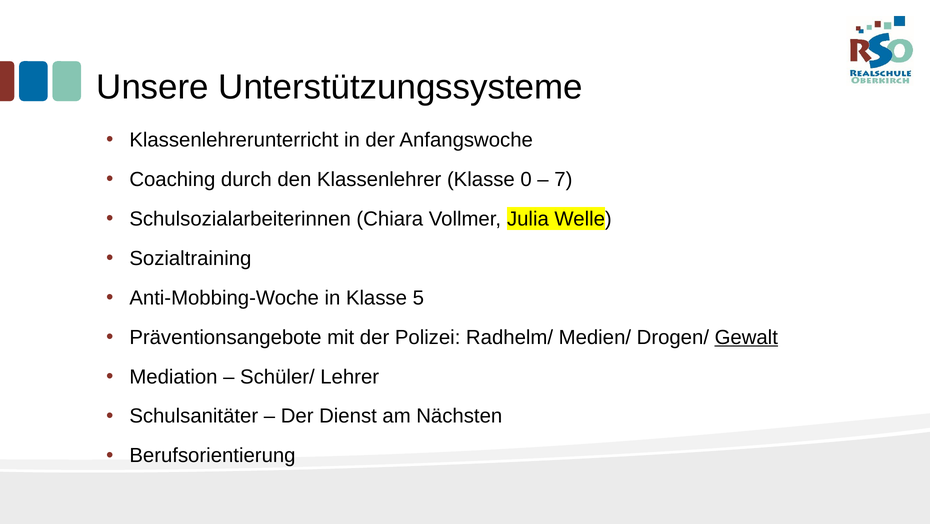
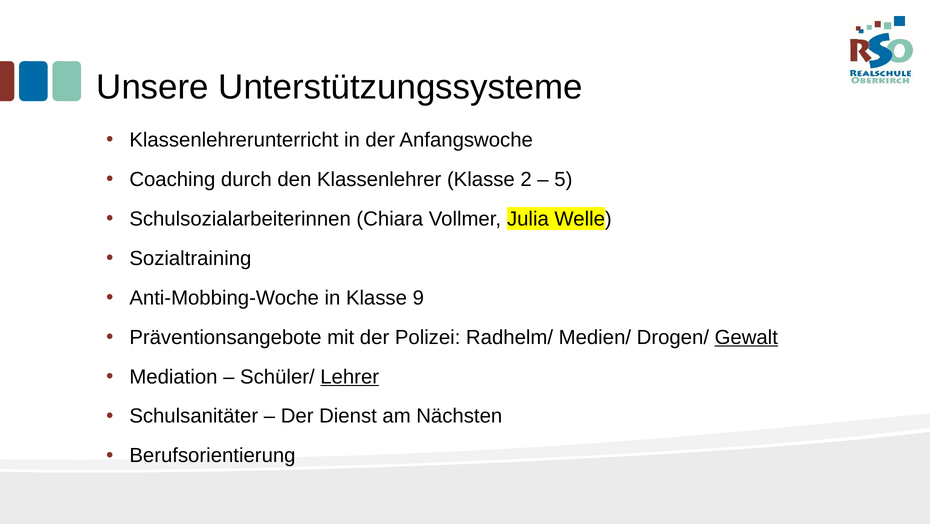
0: 0 -> 2 (526, 179)
7: 7 -> 5 (563, 179)
5: 5 -> 9 (418, 297)
Lehrer underline: none -> present (350, 376)
